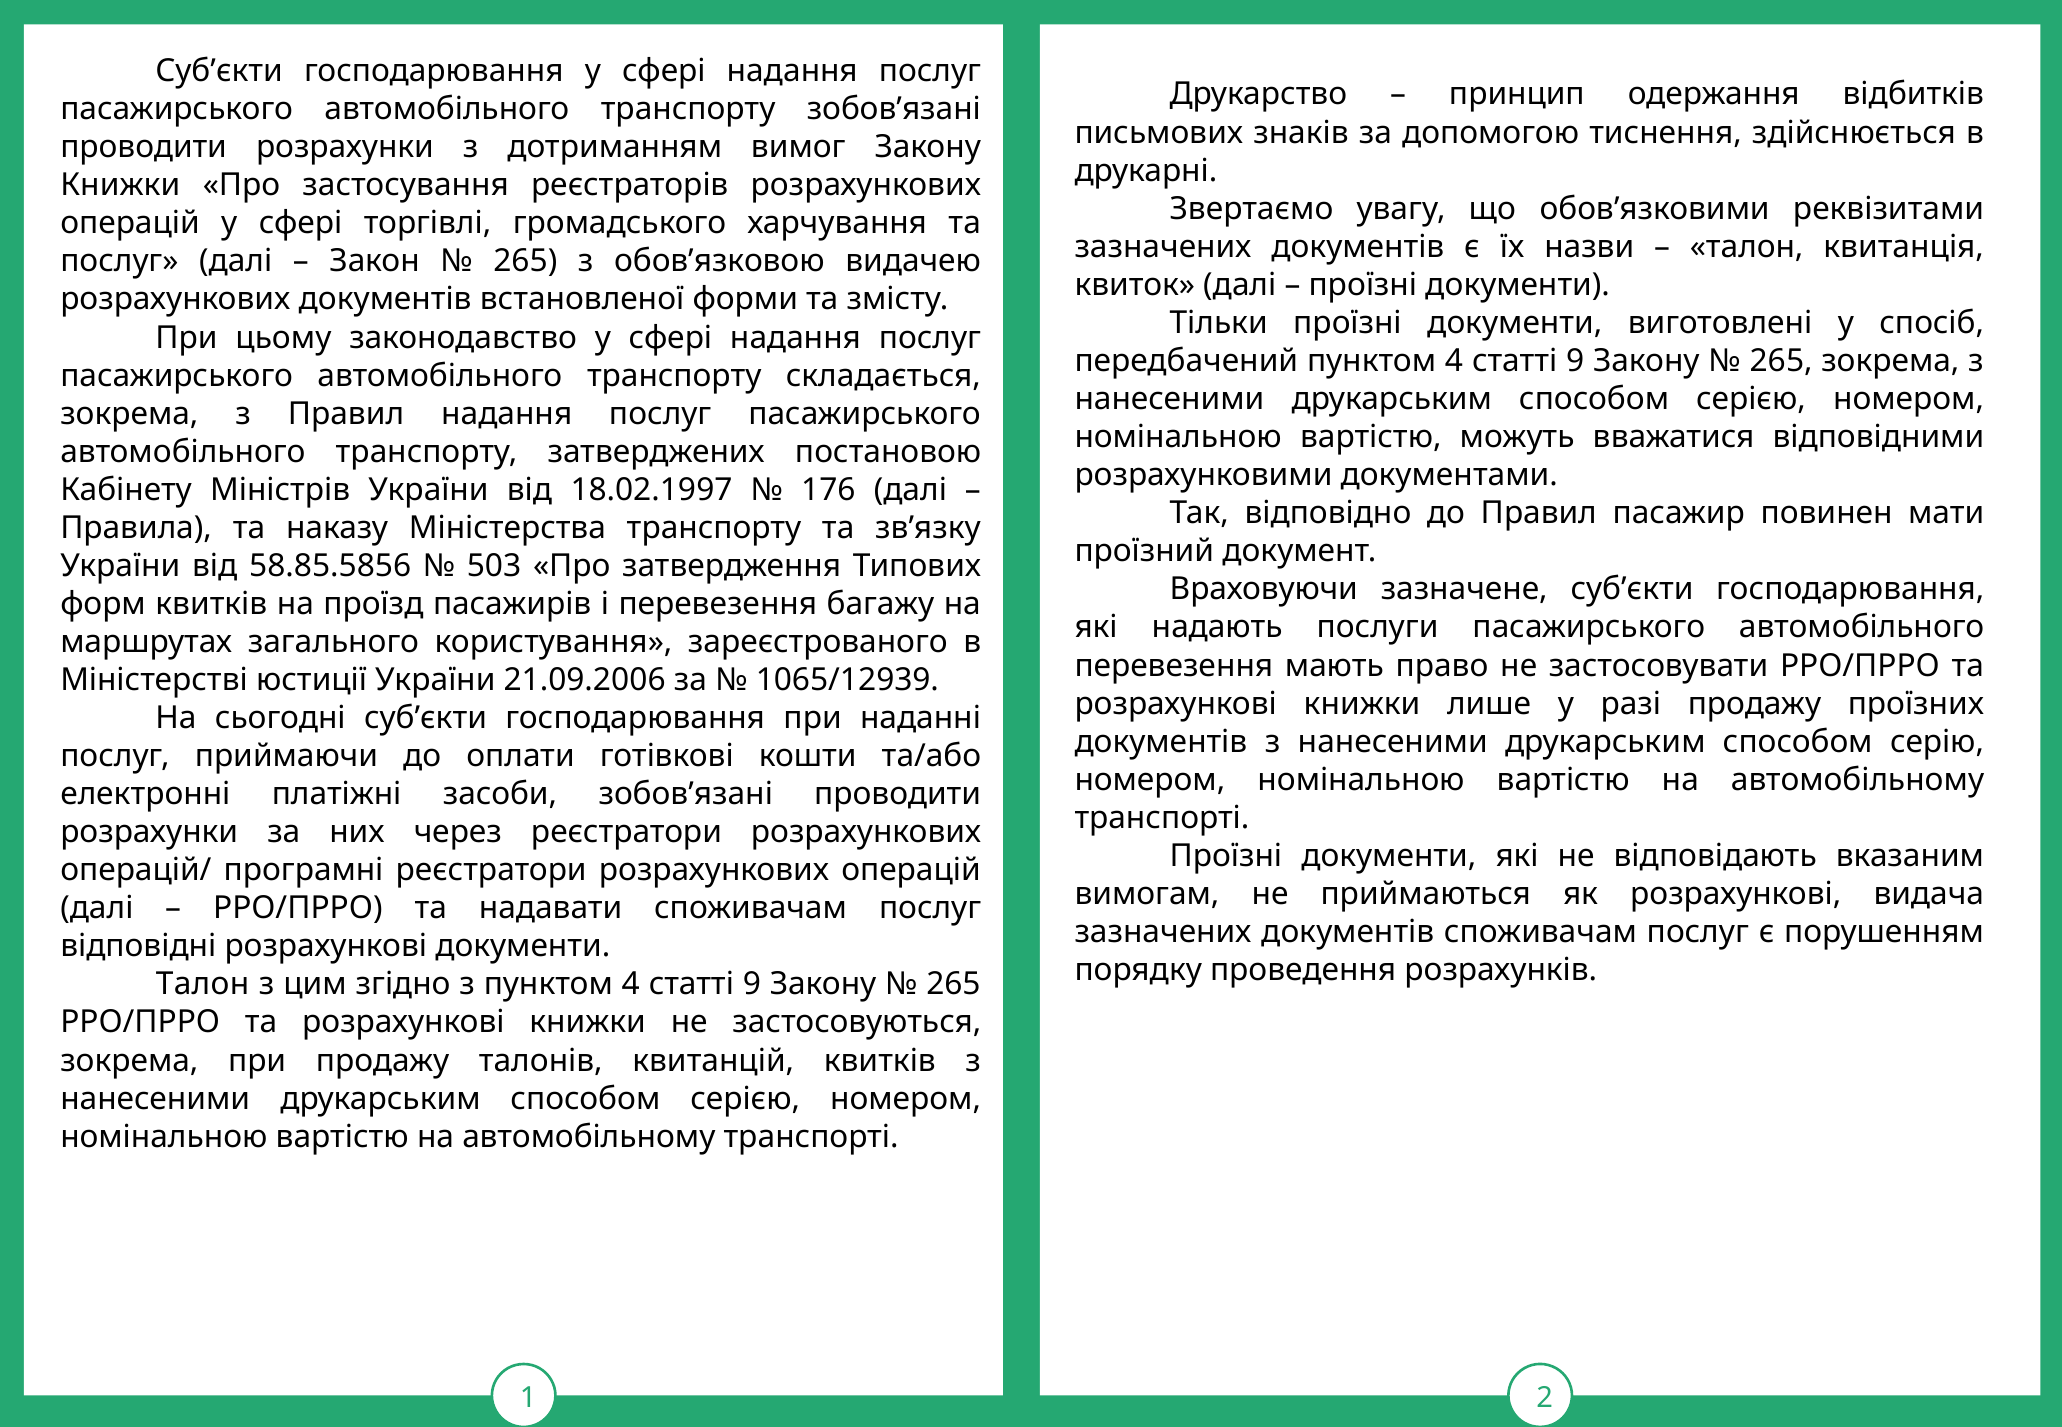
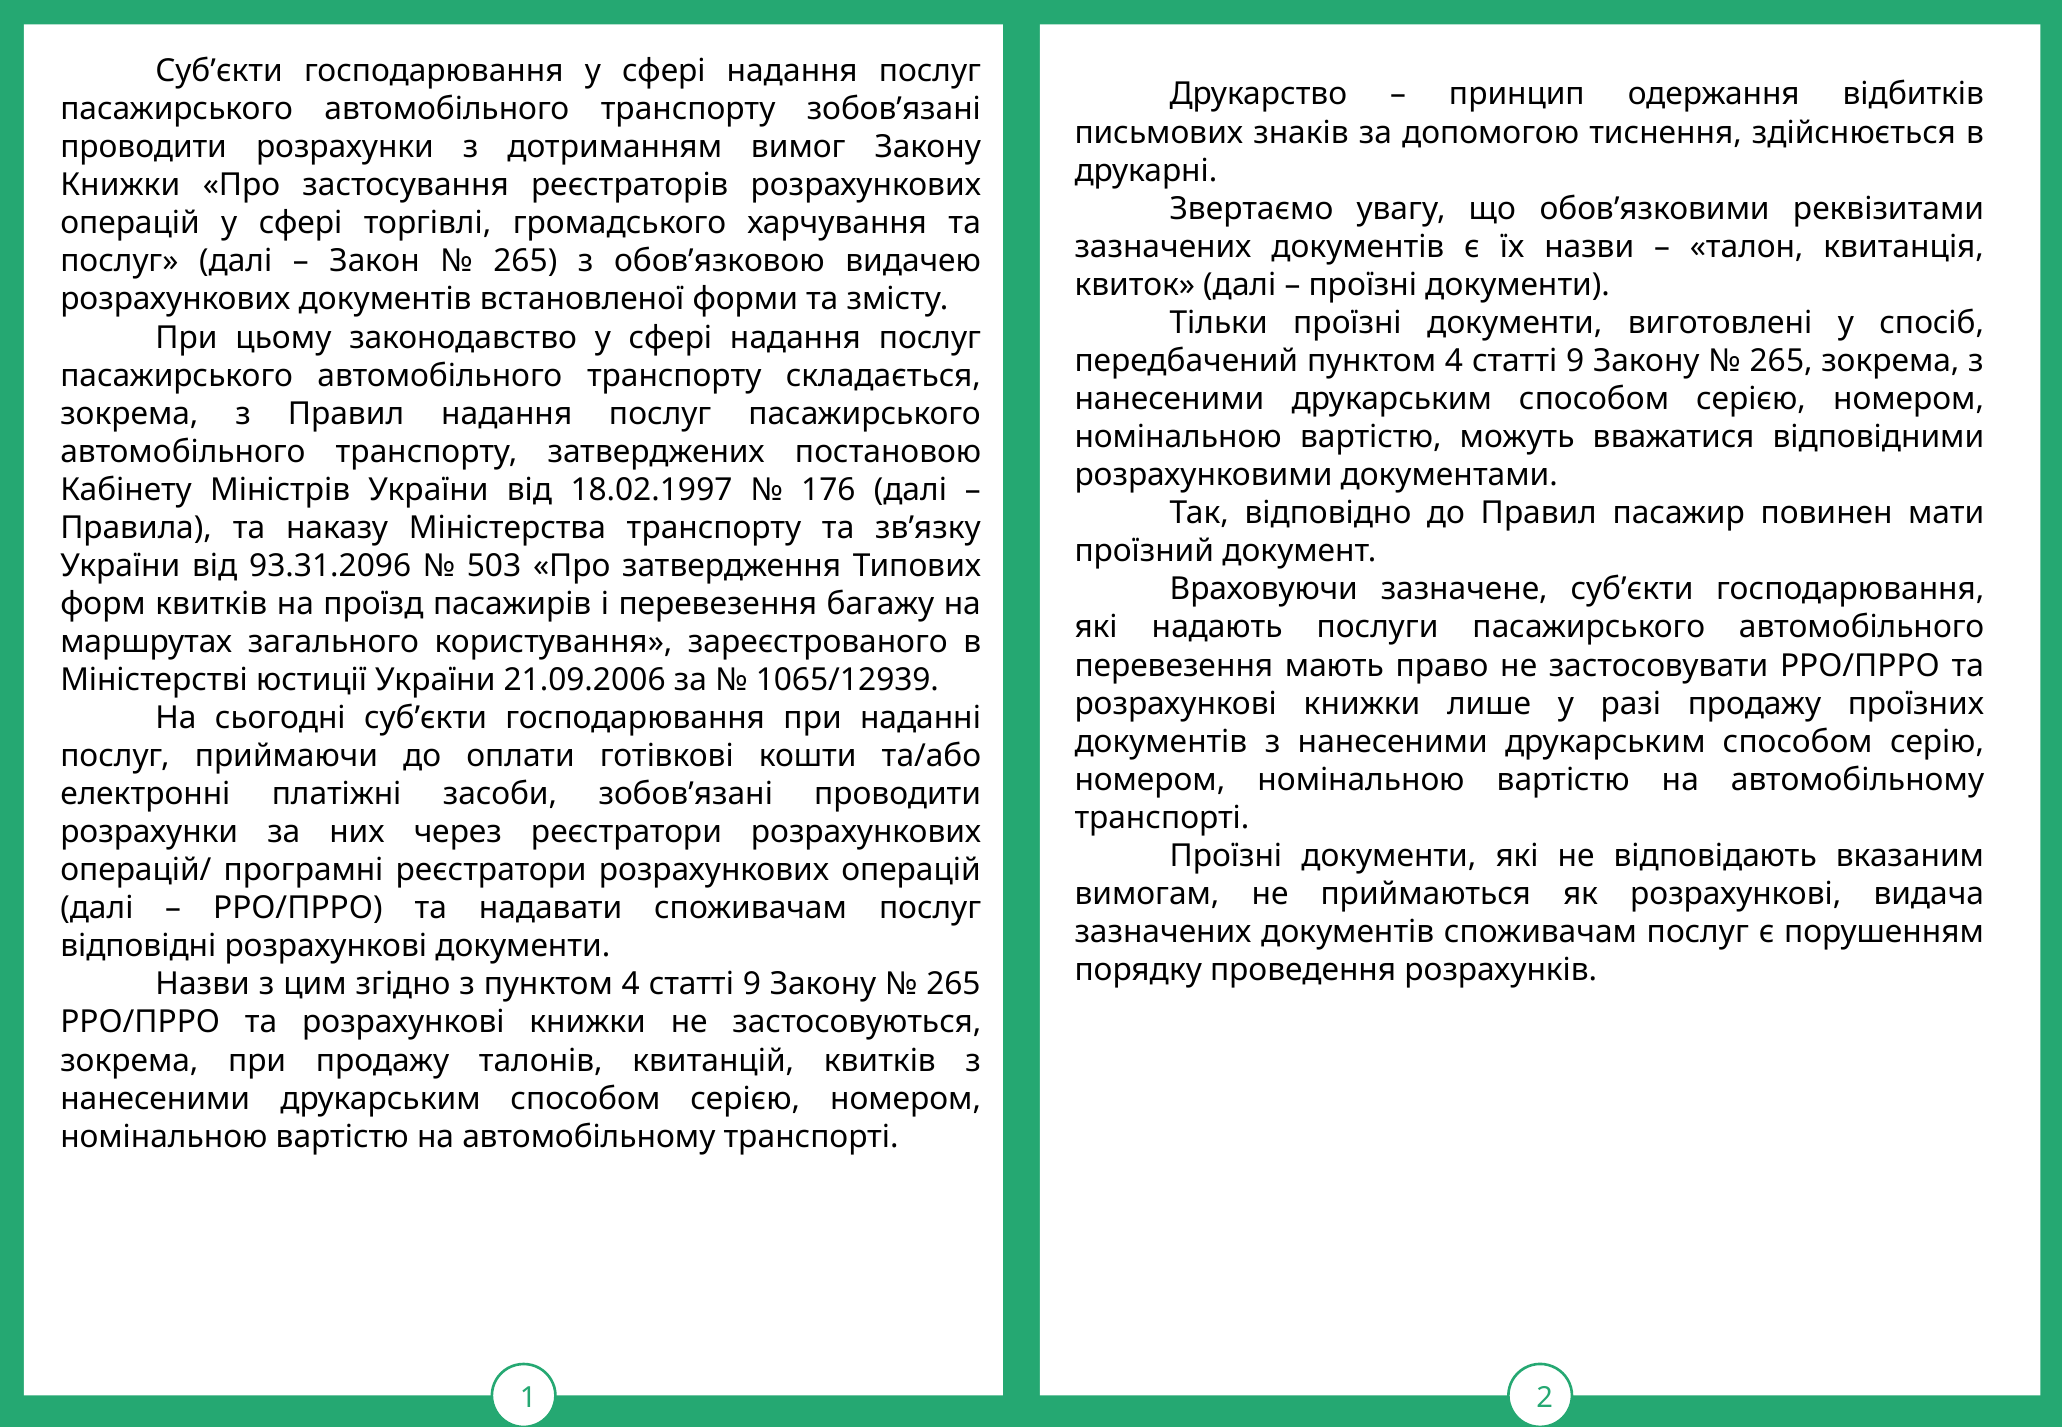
58.85.5856: 58.85.5856 -> 93.31.2096 (330, 566)
Талон: Талон -> Назви (203, 985)
